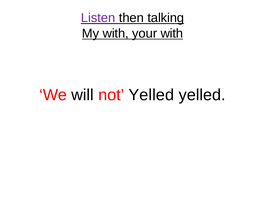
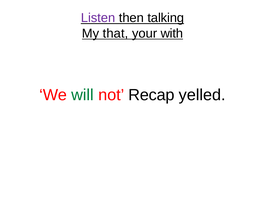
My with: with -> that (116, 33)
will colour: black -> green (83, 95)
not Yelled: Yelled -> Recap (151, 95)
